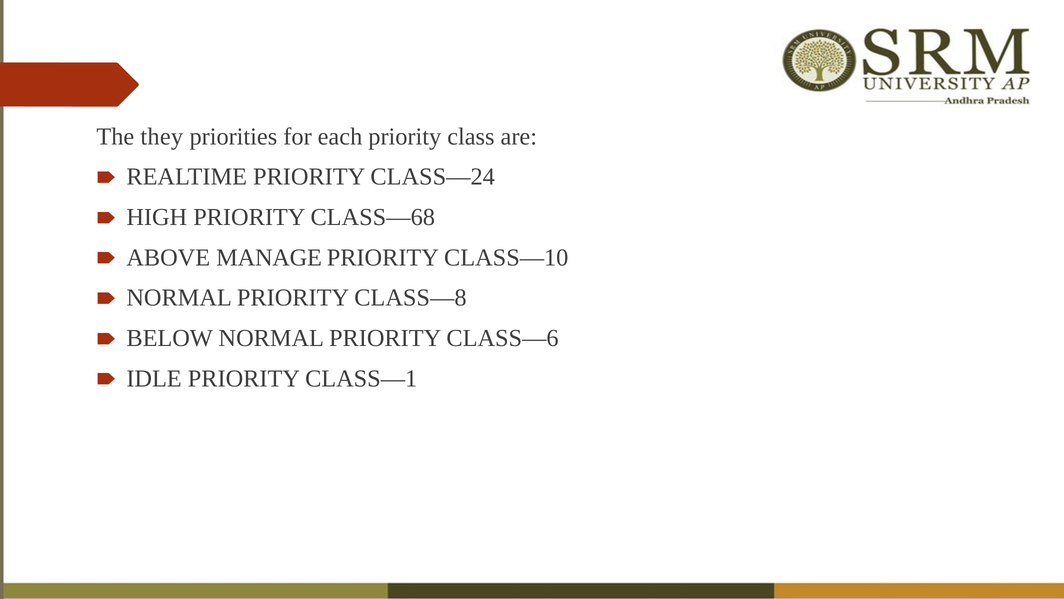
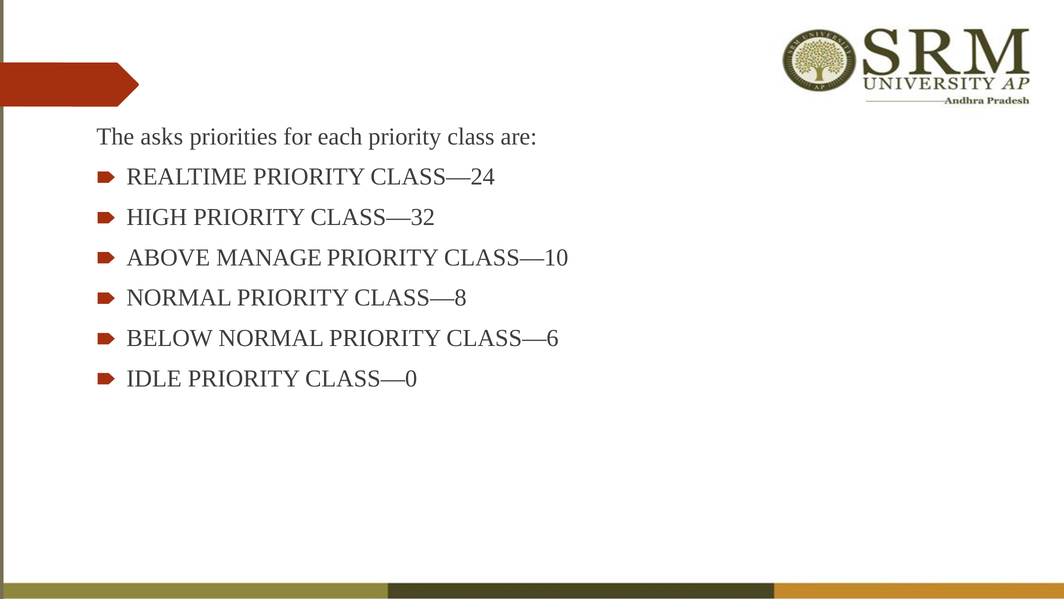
they: they -> asks (162, 136)
CLASS—68: CLASS—68 -> CLASS—32 (373, 217)
CLASS—1: CLASS—1 -> CLASS—0 (361, 378)
